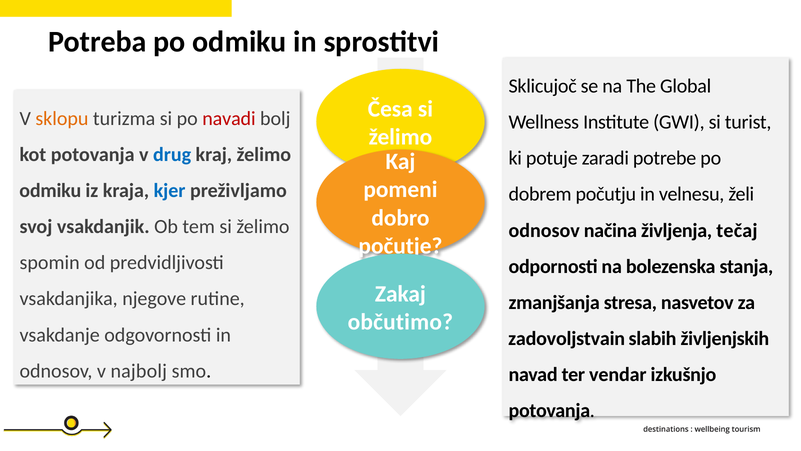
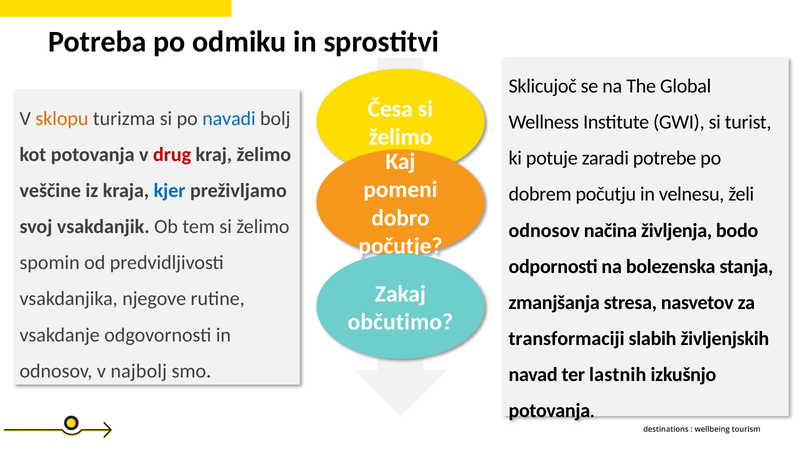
navadi colour: red -> blue (229, 118)
drug colour: blue -> red (172, 154)
odmiku: odmiku -> veščine (50, 190)
tečaj: tečaj -> bodo (737, 230)
zadovoljstvain: zadovoljstvain -> transformaciji (567, 338)
vendar: vendar -> lastnih (618, 374)
